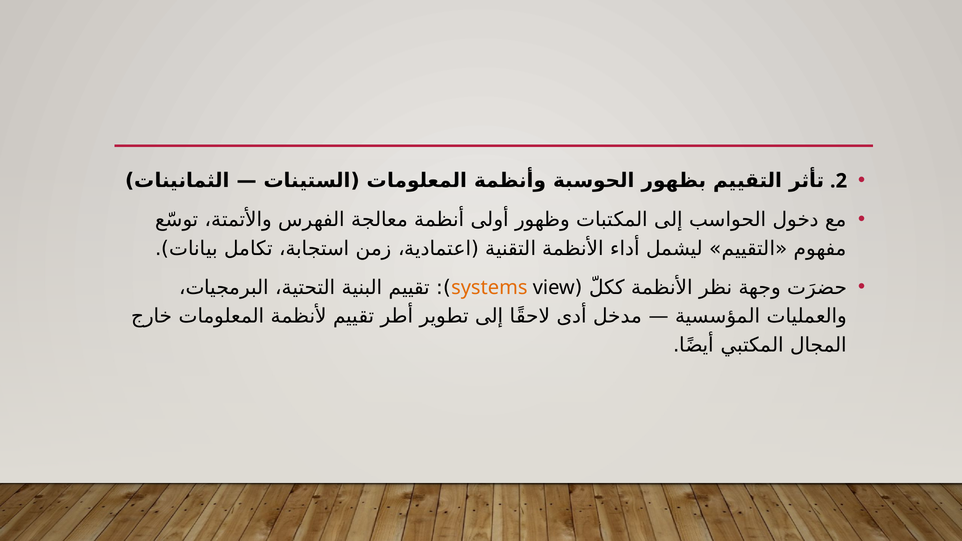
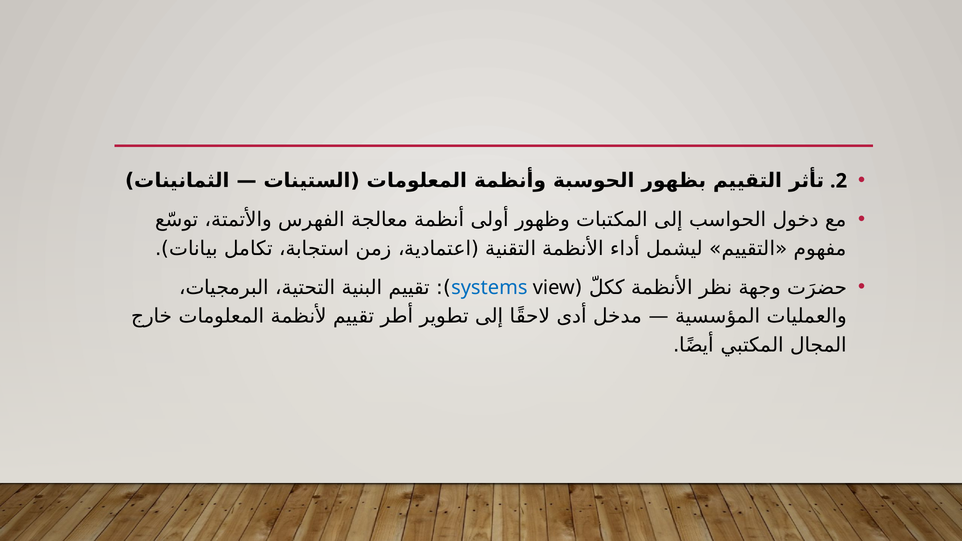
systems colour: orange -> blue (489, 288)
